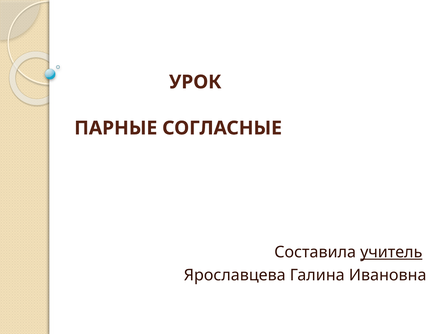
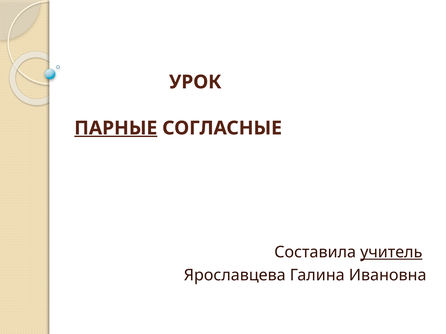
ПАРНЫЕ underline: none -> present (116, 128)
